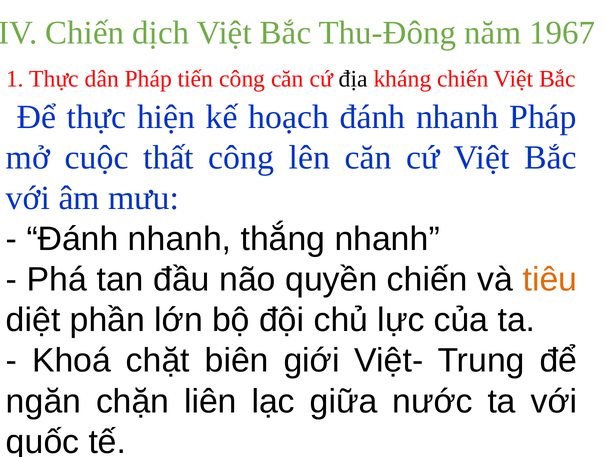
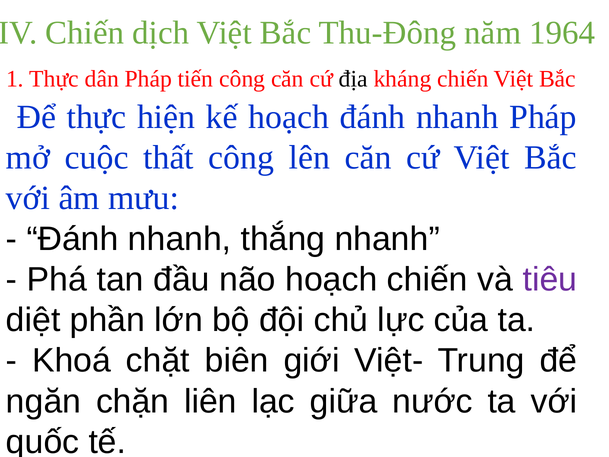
1967: 1967 -> 1964 (562, 33)
não quyền: quyền -> hoạch (331, 279)
tiêu colour: orange -> purple (550, 279)
